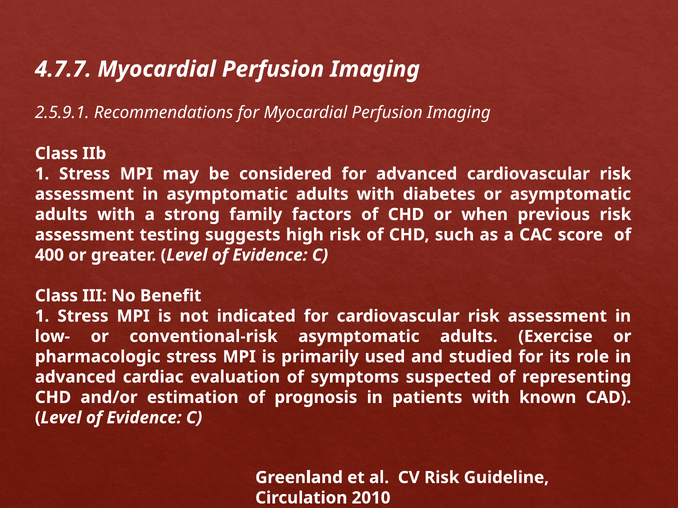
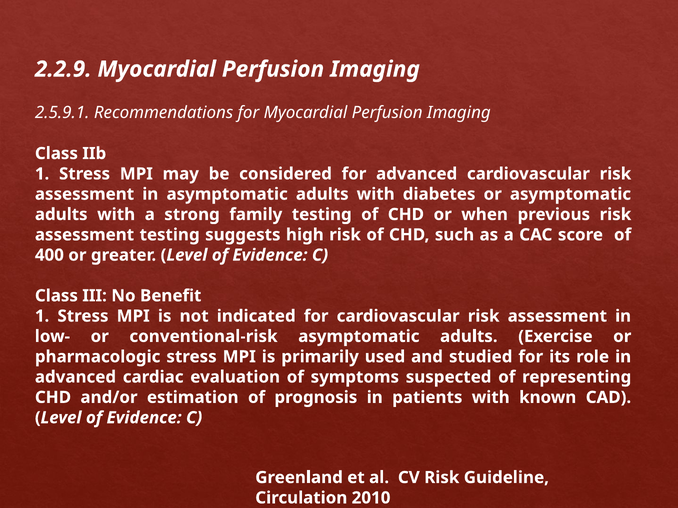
4.7.7: 4.7.7 -> 2.2.9 (63, 69)
family factors: factors -> testing (322, 215)
